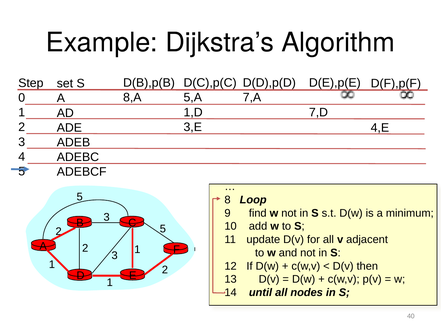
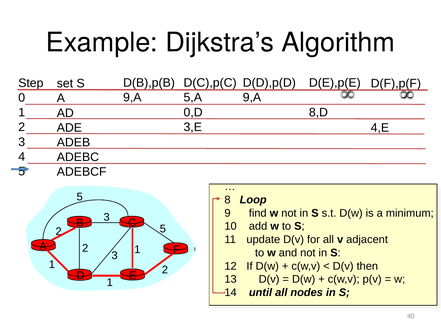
8,A: 8,A -> 9,A (132, 97)
7,A: 7,A -> 9,A (252, 97)
1,D: 1,D -> 0,D (193, 112)
7,D: 7,D -> 8,D (318, 112)
